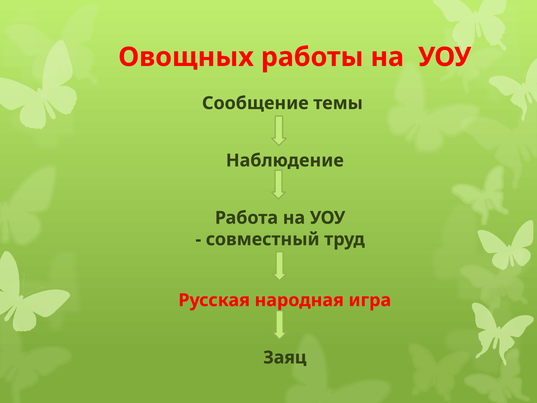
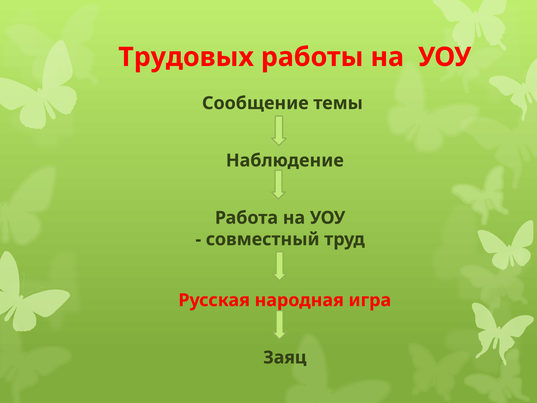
Овощных: Овощных -> Трудовых (186, 57)
